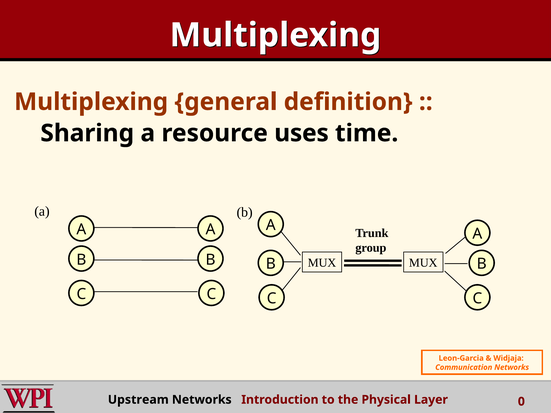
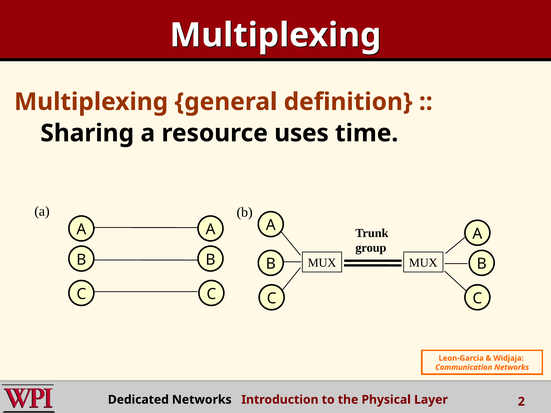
Upstream: Upstream -> Dedicated (138, 400)
0: 0 -> 2 (521, 402)
